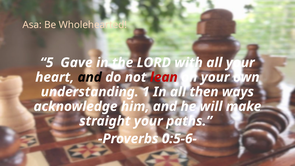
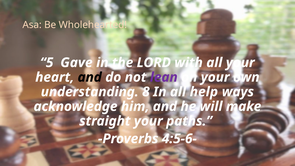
lean colour: red -> purple (164, 77)
1: 1 -> 8 (146, 92)
then: then -> help (204, 92)
0:5-6-: 0:5-6- -> 4:5-6- (179, 139)
